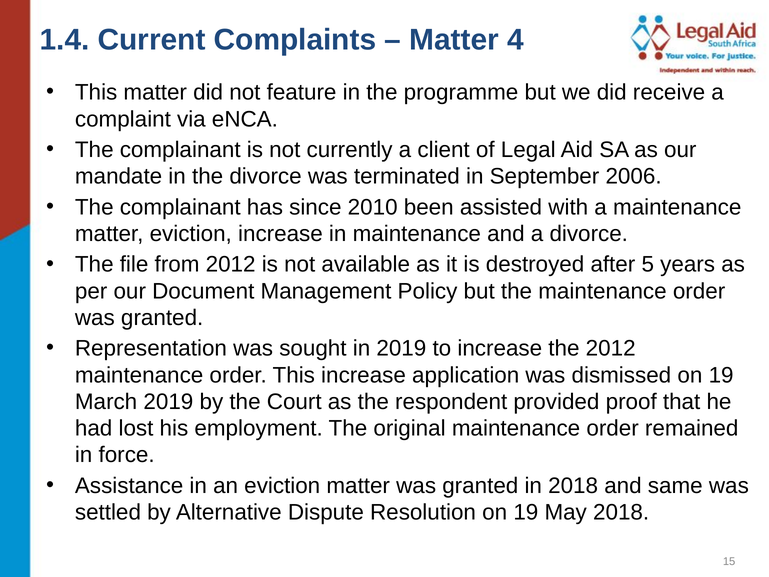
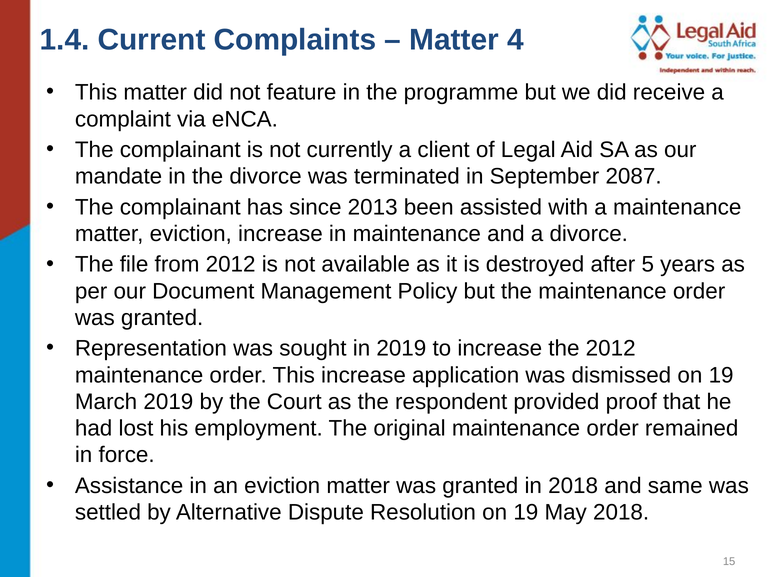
2006: 2006 -> 2087 (634, 176)
2010: 2010 -> 2013 (373, 207)
